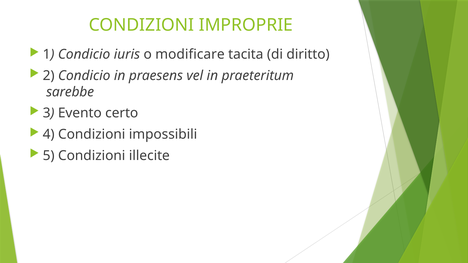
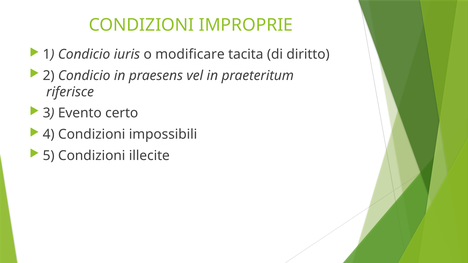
sarebbe: sarebbe -> riferisce (70, 92)
